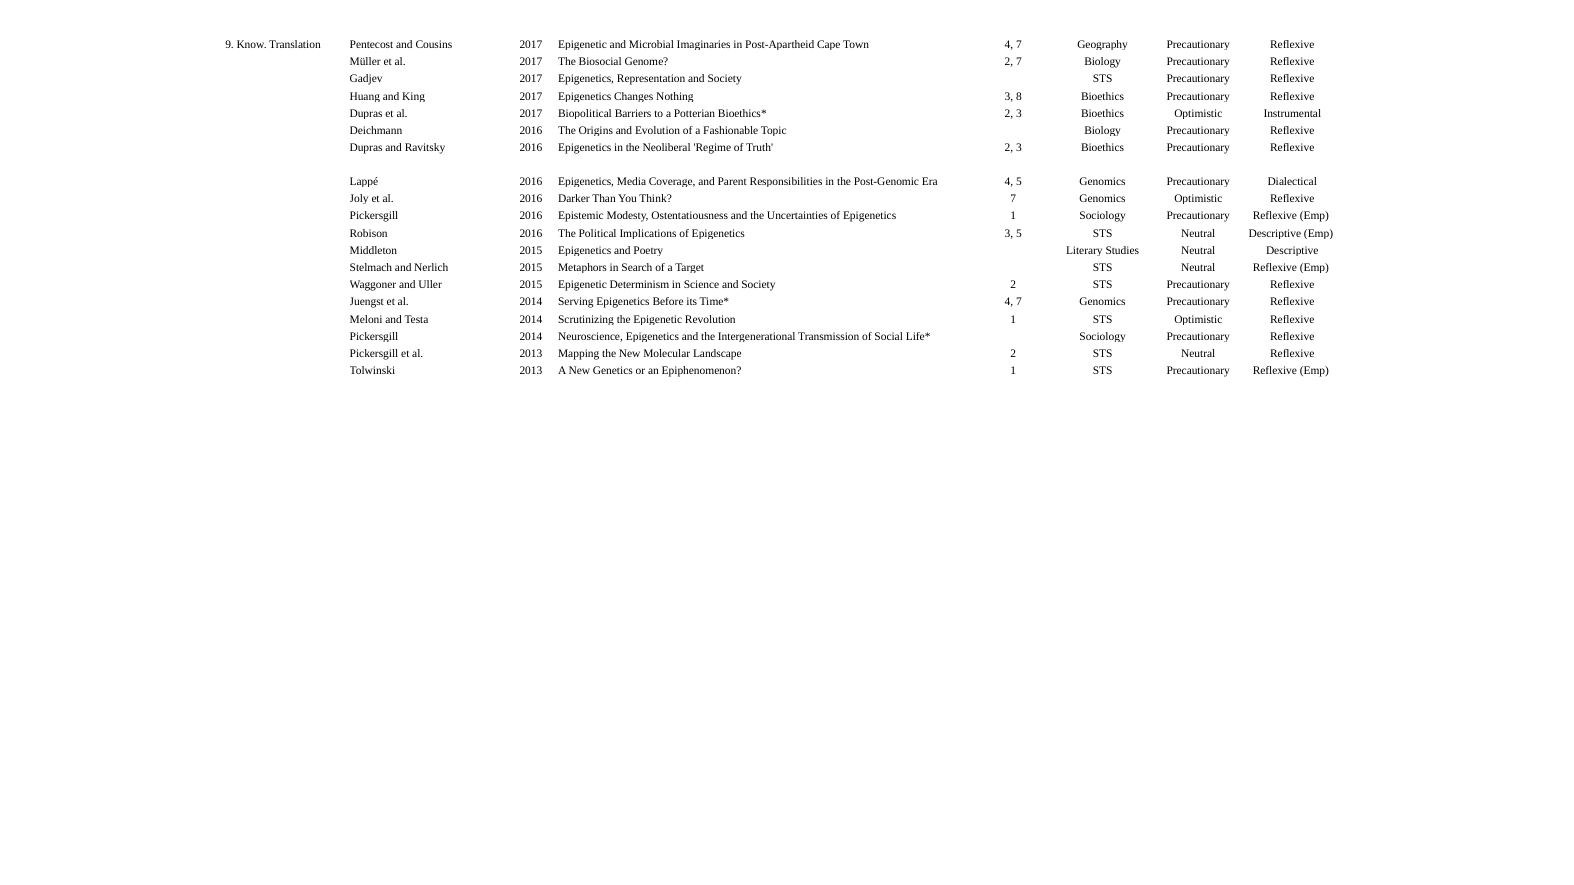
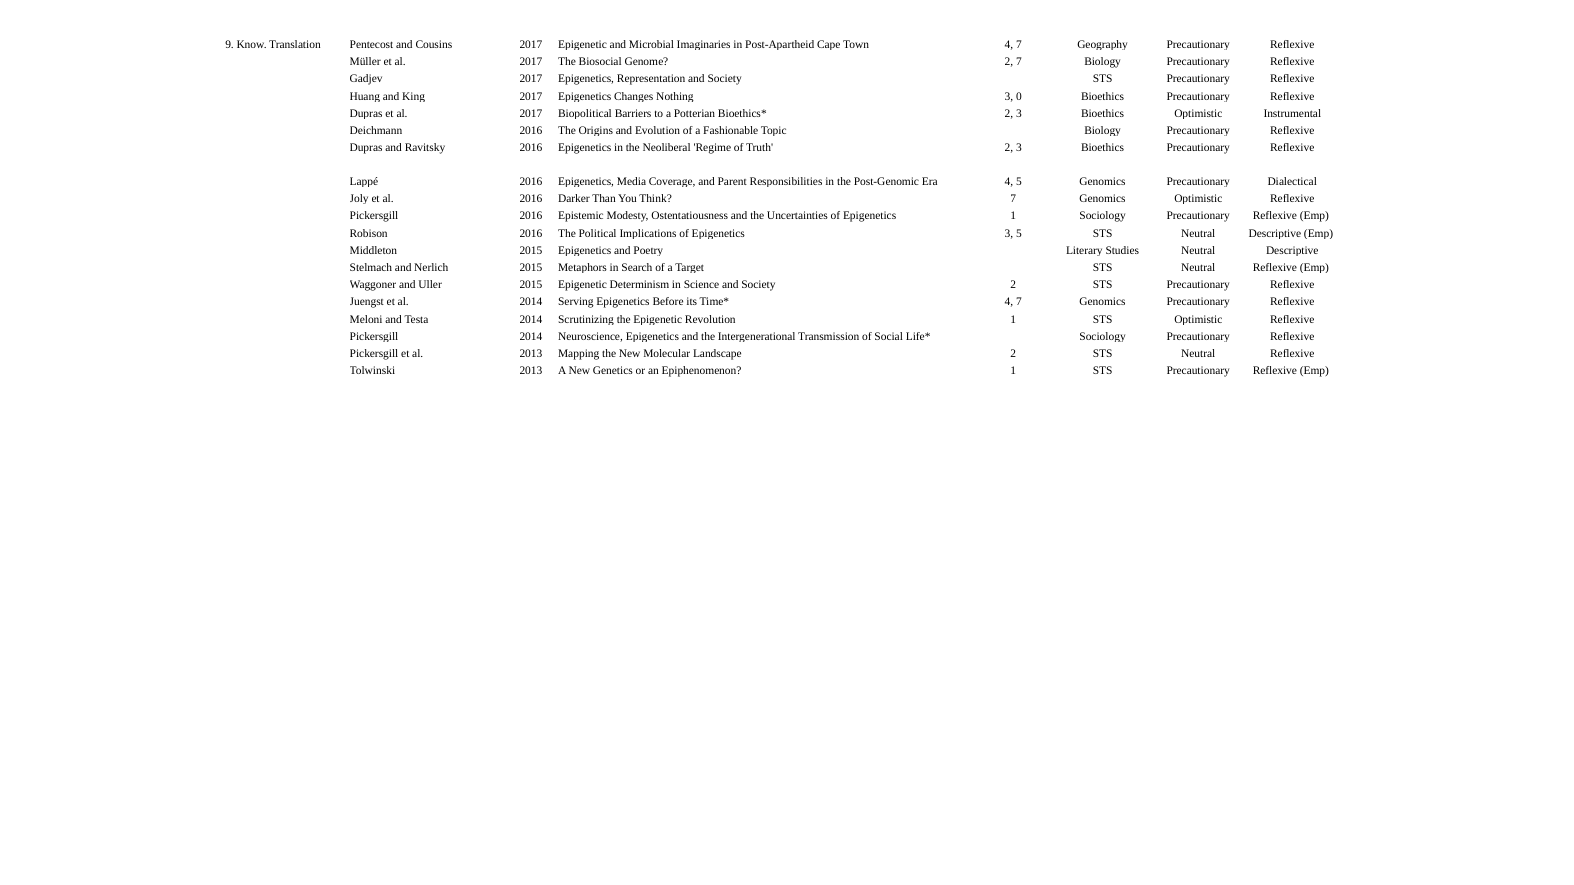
8: 8 -> 0 (1019, 96)
